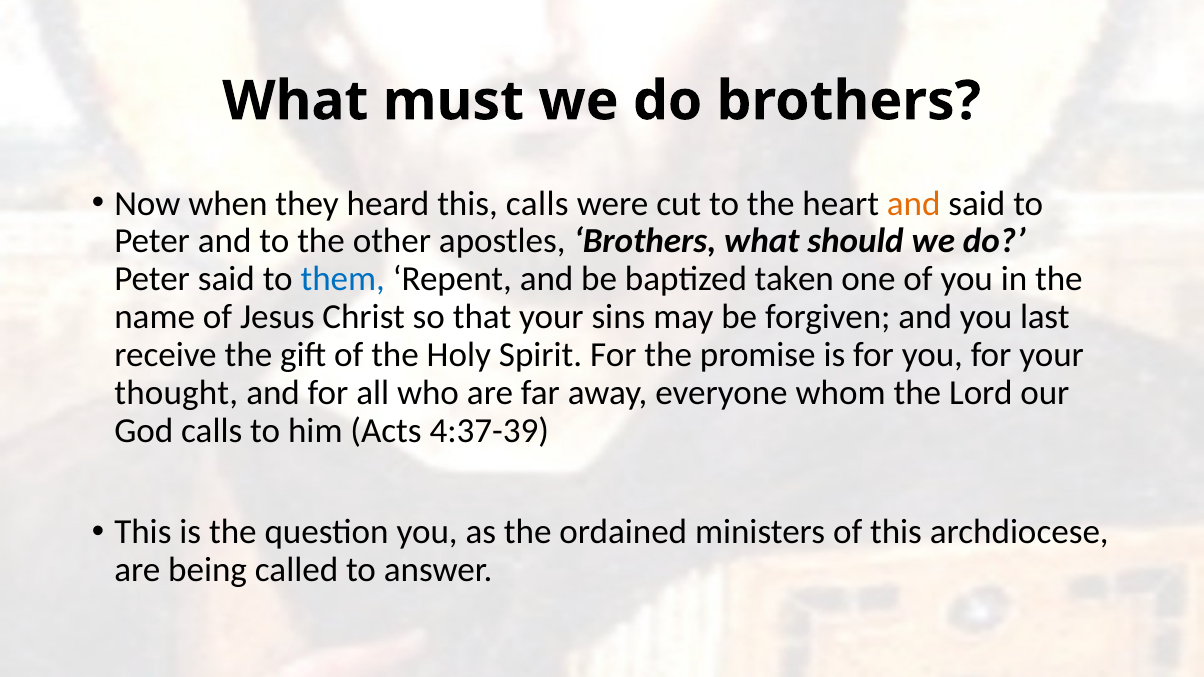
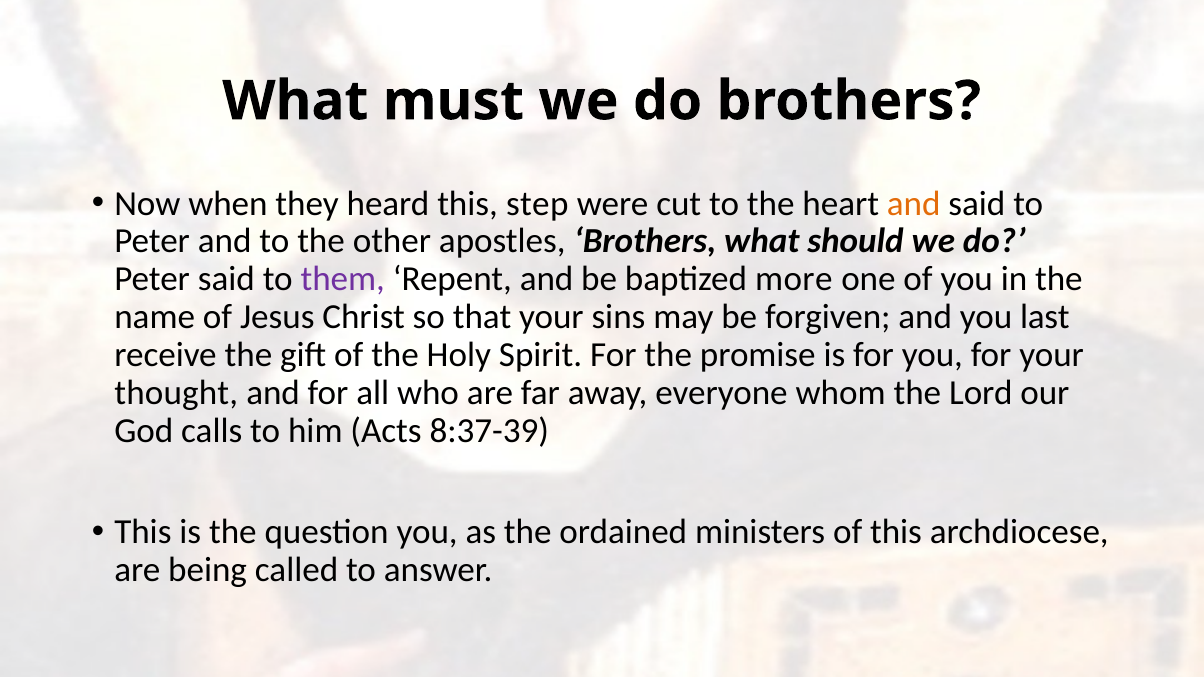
this calls: calls -> step (537, 204)
them colour: blue -> purple (343, 279)
taken: taken -> more (794, 279)
4:37-39: 4:37-39 -> 8:37-39 (489, 431)
